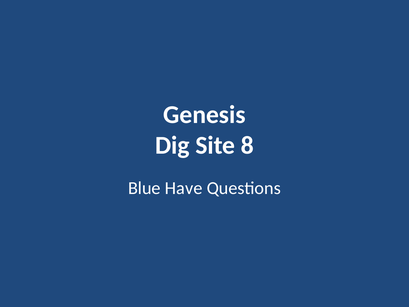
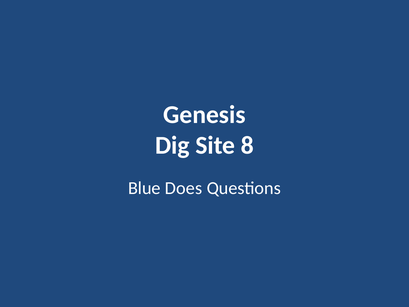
Have: Have -> Does (184, 188)
